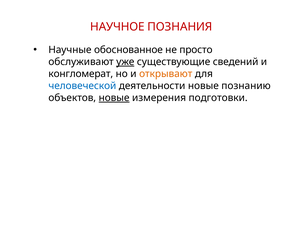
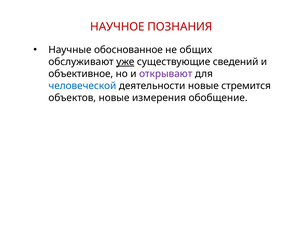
просто: просто -> общих (196, 50)
конгломерат: конгломерат -> объективное (81, 74)
открывают colour: orange -> purple (166, 74)
познанию: познанию -> стремится (246, 86)
новые underline: present -> none (114, 98)
подготовки: подготовки -> обобщение (218, 98)
